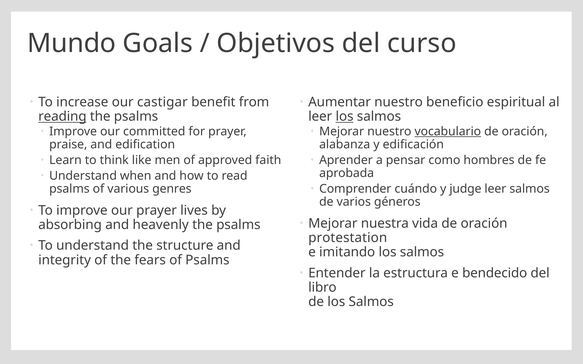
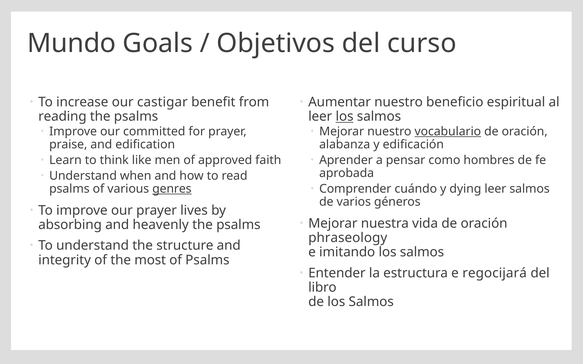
reading underline: present -> none (62, 117)
genres underline: none -> present (172, 189)
judge: judge -> dying (465, 189)
protestation: protestation -> phraseology (348, 238)
fears: fears -> most (150, 260)
bendecido: bendecido -> regocijará (495, 273)
